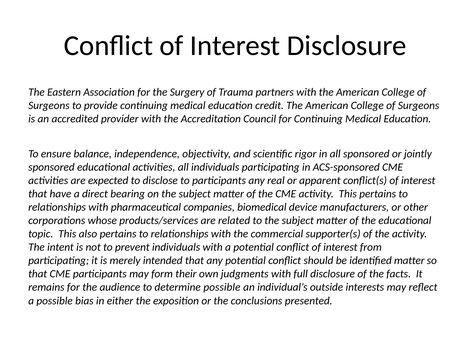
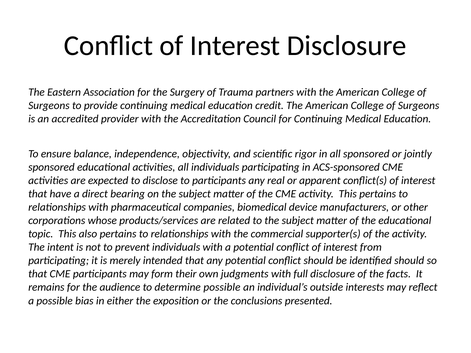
identified matter: matter -> should (409, 261)
